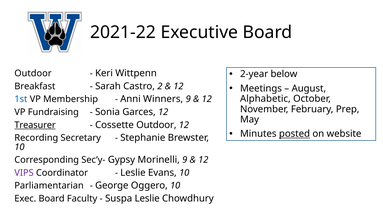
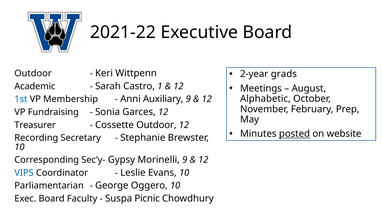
below: below -> grads (284, 74)
Breakfast: Breakfast -> Academic (35, 86)
2: 2 -> 1 (160, 86)
Winners: Winners -> Auxiliary (163, 99)
Treasurer underline: present -> none (35, 125)
VIPS colour: purple -> blue (24, 172)
Suspa Leslie: Leslie -> Picnic (147, 198)
